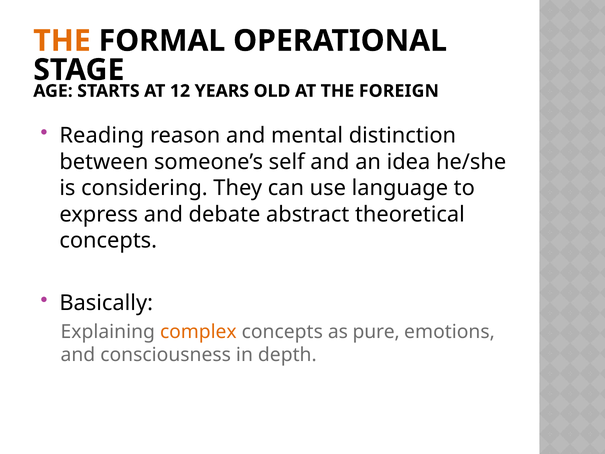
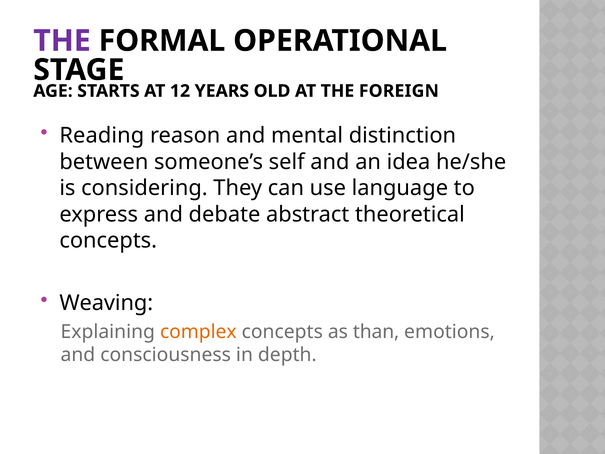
THE colour: orange -> purple (62, 41)
Basically: Basically -> Weaving (106, 303)
pure: pure -> than (376, 332)
